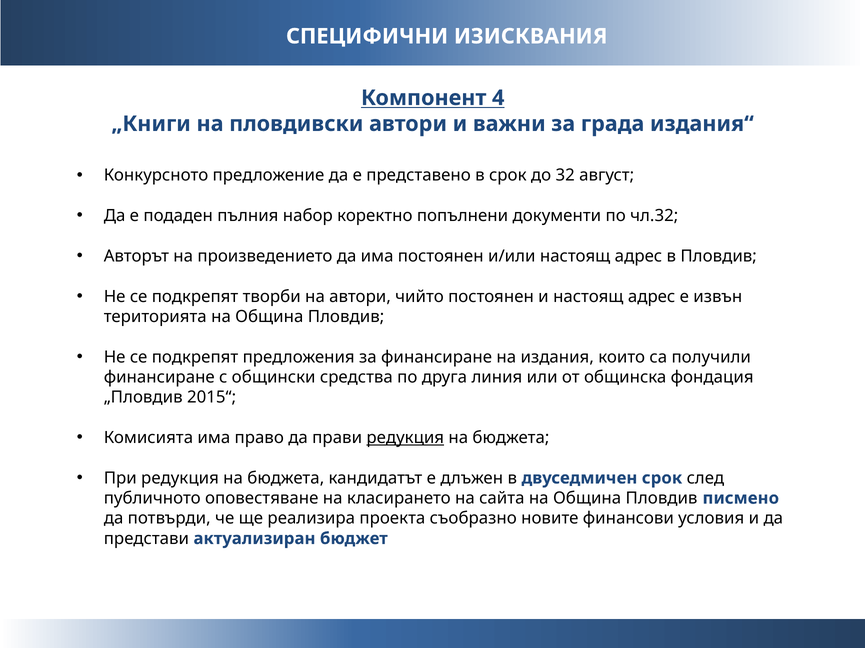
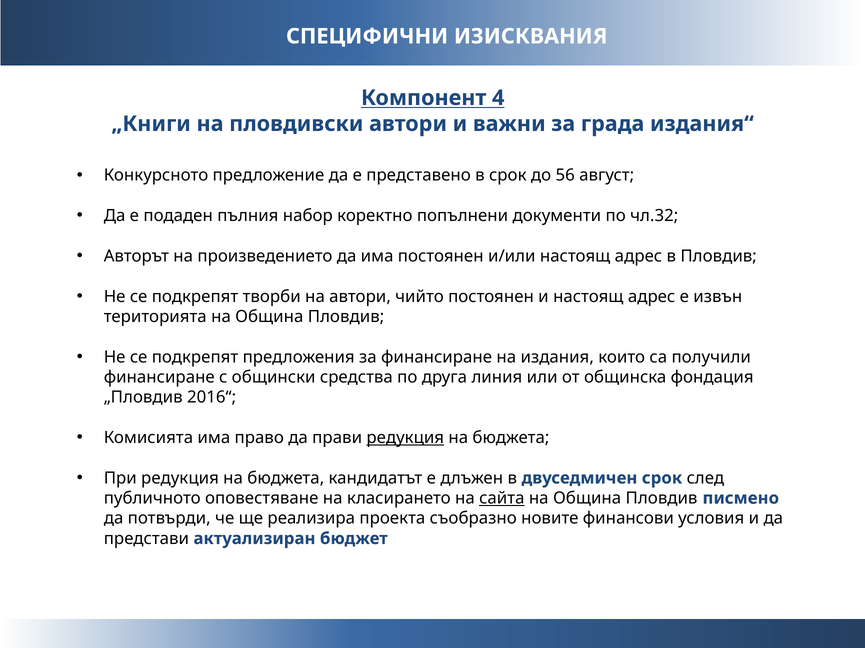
32: 32 -> 56 (565, 176)
2015“: 2015“ -> 2016“ (212, 398)
сайта underline: none -> present (502, 499)
